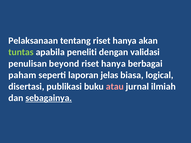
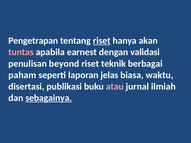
Pelaksanaan: Pelaksanaan -> Pengetrapan (33, 41)
riset underline: none -> present (102, 41)
tuntas colour: light green -> pink (21, 52)
peneliti: peneliti -> earnest (82, 52)
hanya: hanya -> teknik (114, 64)
logical: logical -> waktu (159, 75)
